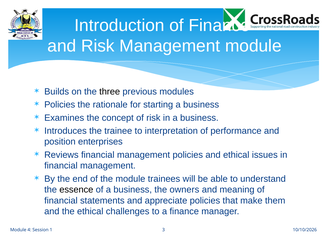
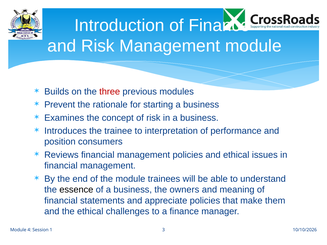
three colour: black -> red (110, 92)
Policies: Policies -> Prevent (60, 105)
enterprises: enterprises -> consumers (100, 142)
